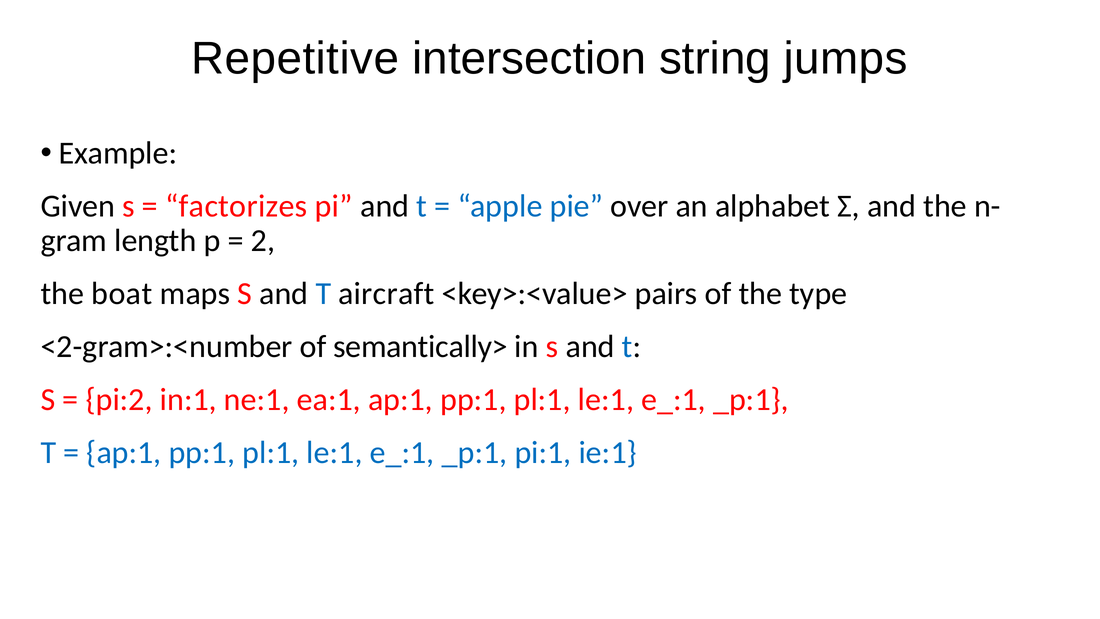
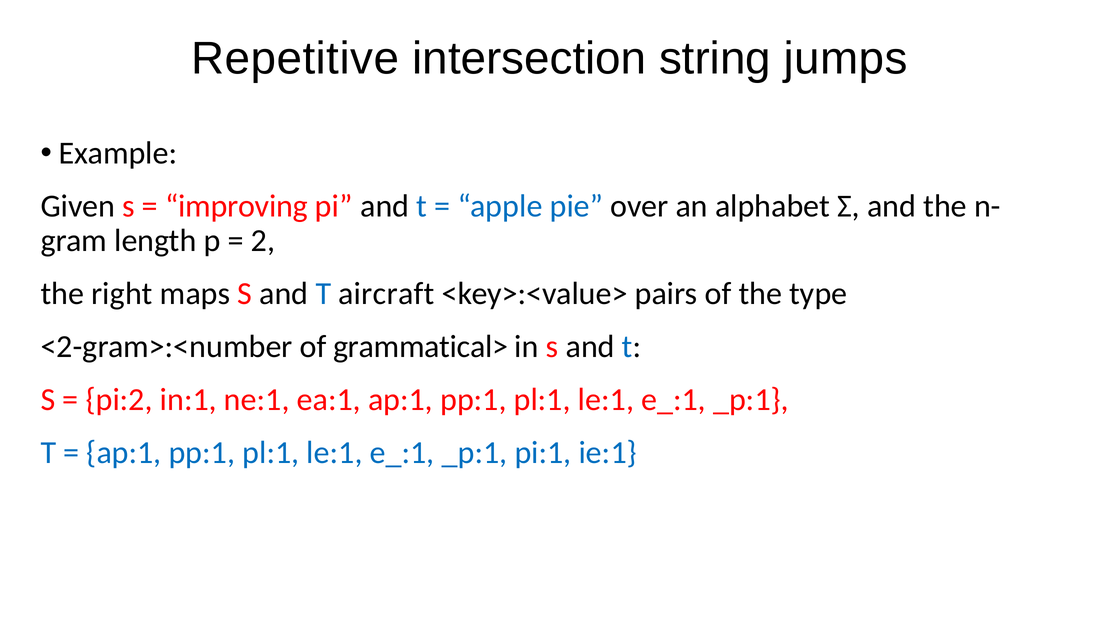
factorizes: factorizes -> improving (237, 206)
boat: boat -> right (122, 294)
semantically>: semantically> -> grammatical> (421, 347)
